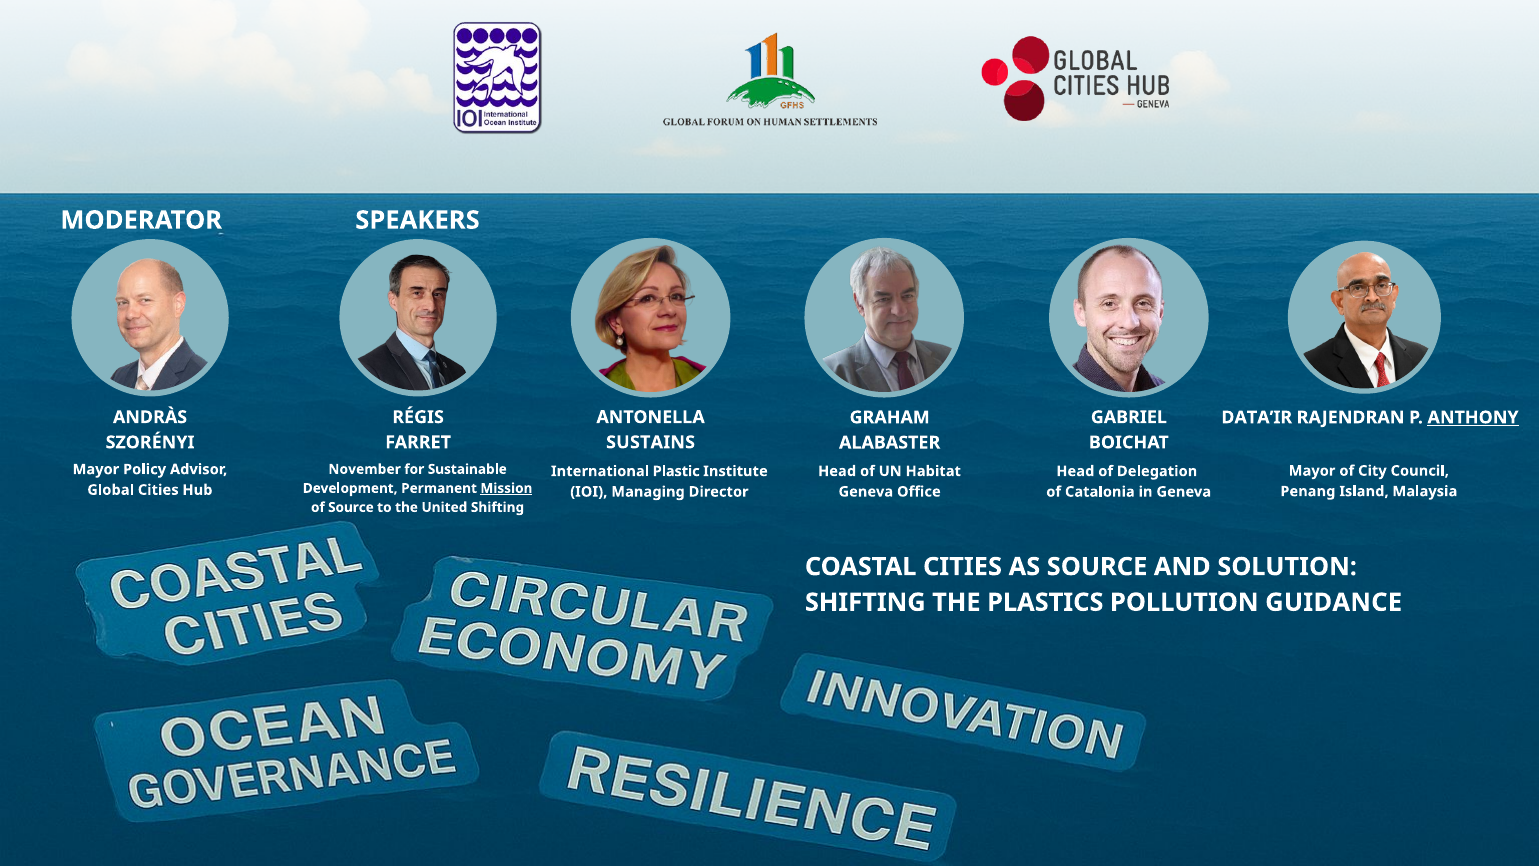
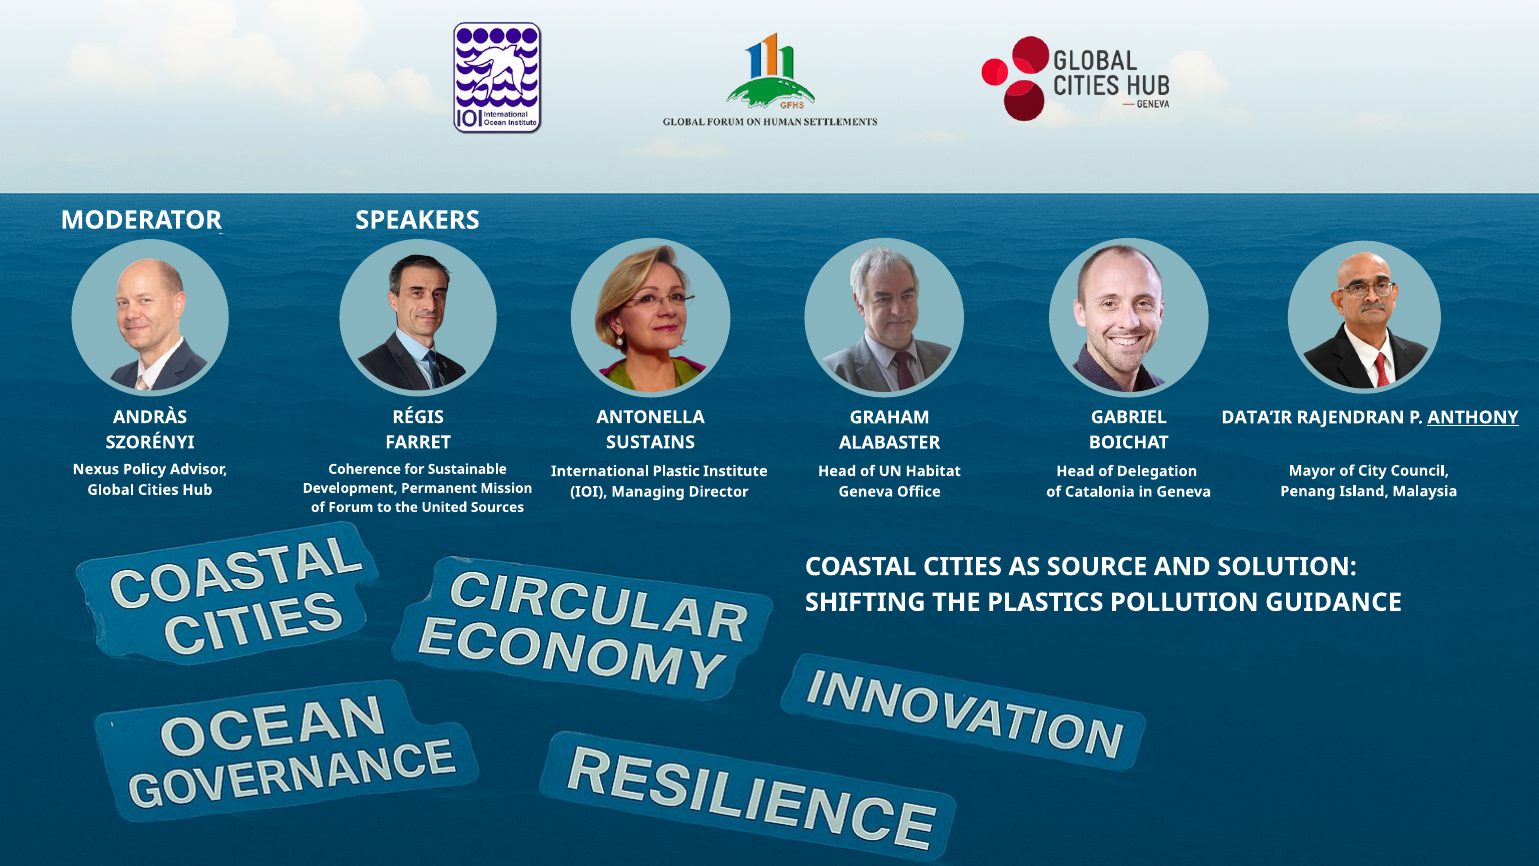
Mayor: Mayor -> Nexus (96, 469)
November: November -> Coherence (365, 469)
Mission underline: present -> none (506, 488)
of Source: Source -> Forum (351, 507)
United Shifting: Shifting -> Sources (497, 507)
